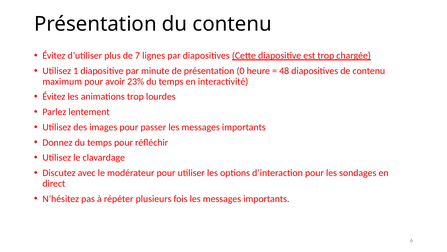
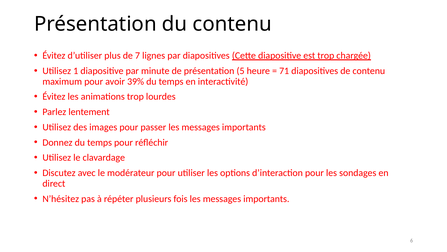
0: 0 -> 5 (240, 71)
48: 48 -> 71 (284, 71)
23%: 23% -> 39% (136, 81)
